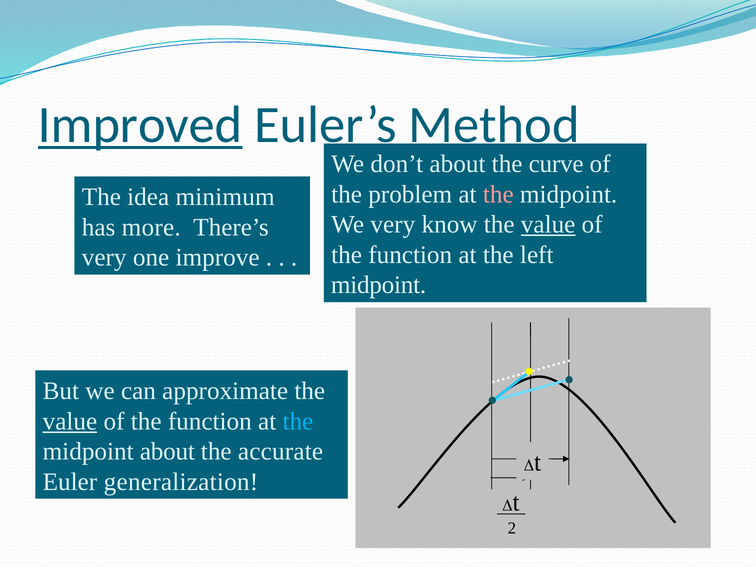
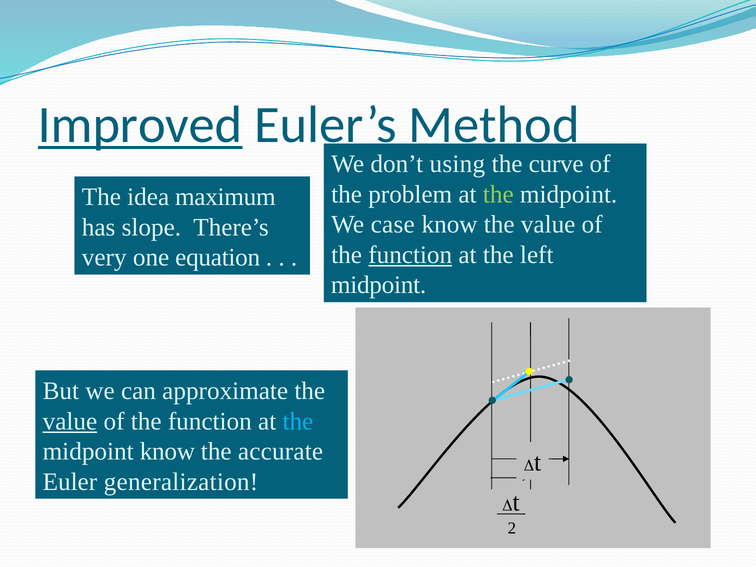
don’t about: about -> using (457, 164)
the colour: pink -> light green (498, 194)
minimum: minimum -> maximum (225, 197)
We very: very -> case (393, 225)
value underline: present -> none (548, 225)
more: more -> slope (151, 227)
function underline: none -> present (410, 255)
improve: improve -> equation (218, 257)
midpoint about: about -> know (167, 451)
